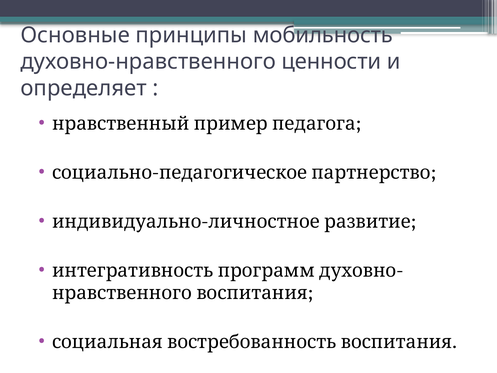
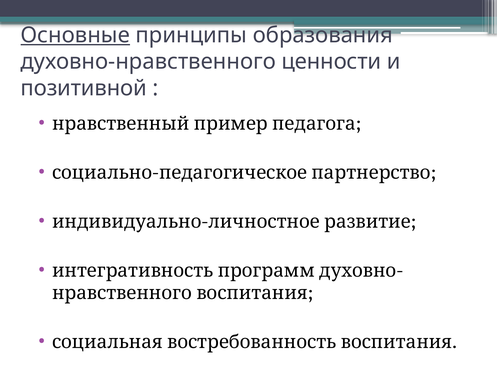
Основные underline: none -> present (75, 35)
мобильность: мобильность -> образования (323, 35)
определяет: определяет -> позитивной (84, 88)
